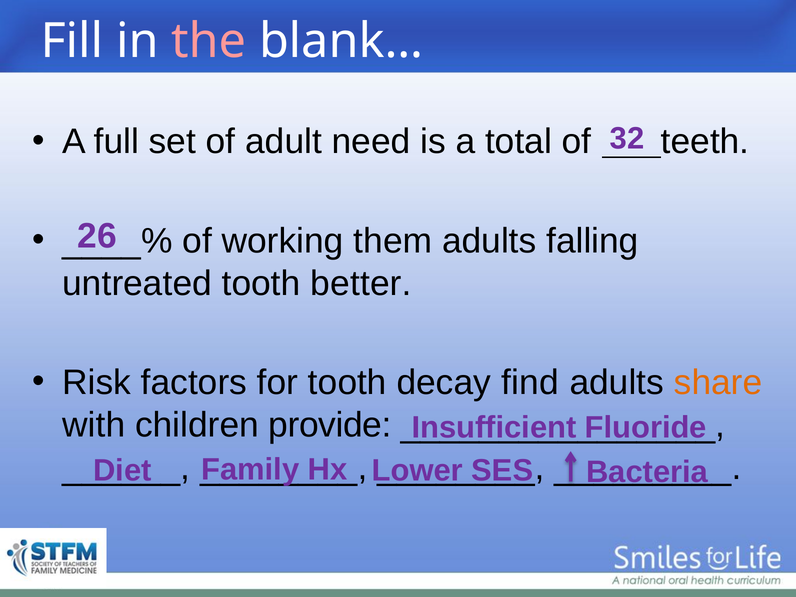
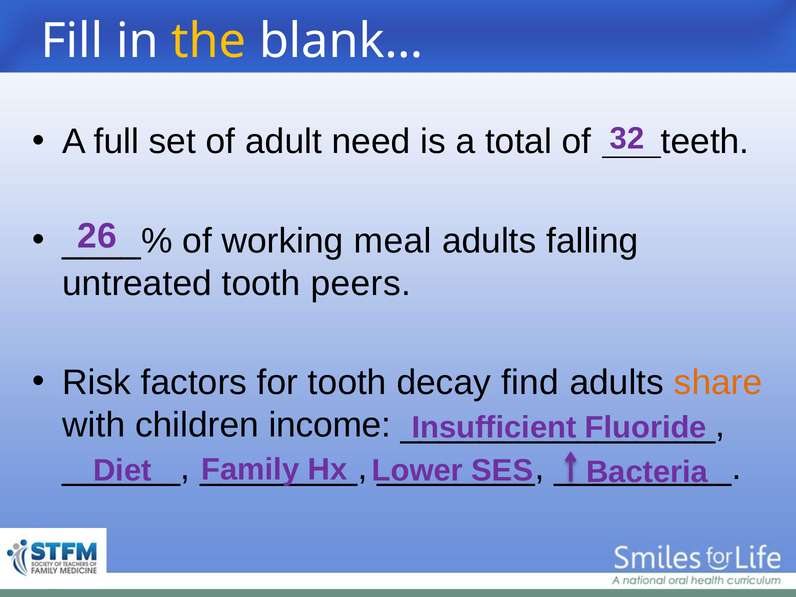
the colour: pink -> yellow (209, 41)
them: them -> meal (393, 241)
better: better -> peers (361, 283)
provide: provide -> income (330, 425)
